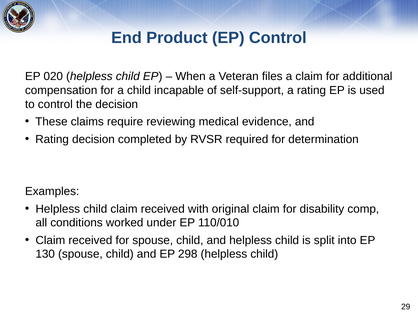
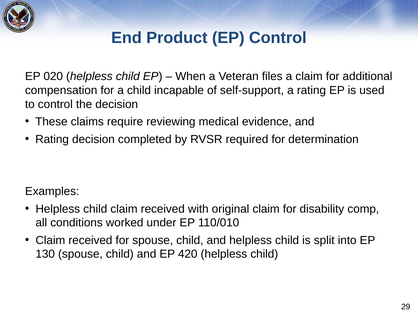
298: 298 -> 420 (188, 255)
